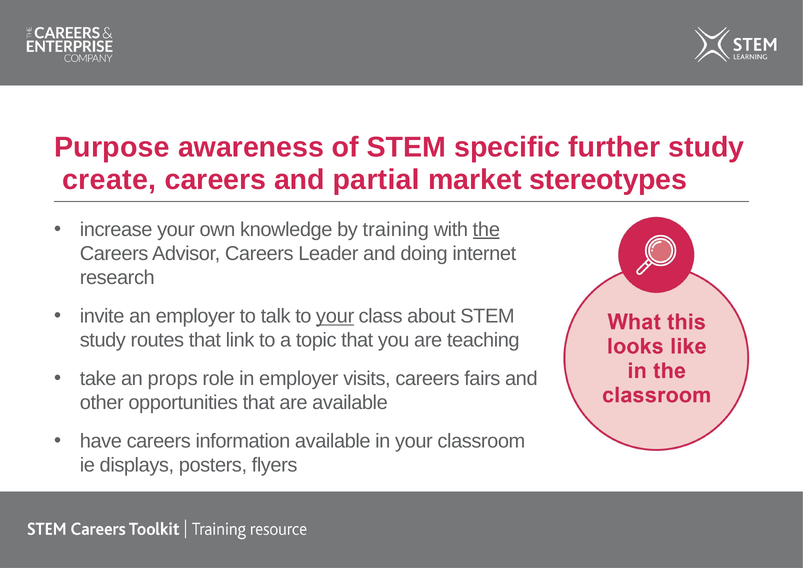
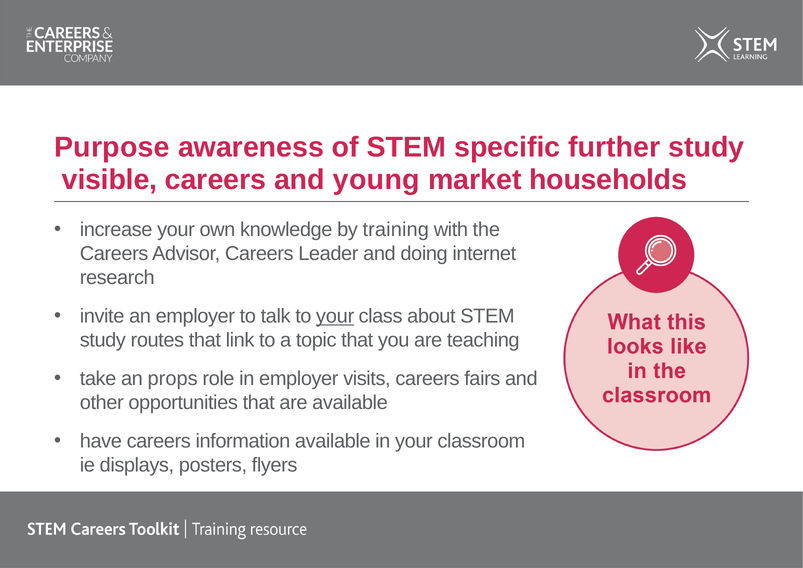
create: create -> visible (110, 180)
partial: partial -> young (376, 180)
stereotypes: stereotypes -> households (608, 180)
the underline: present -> none (486, 230)
